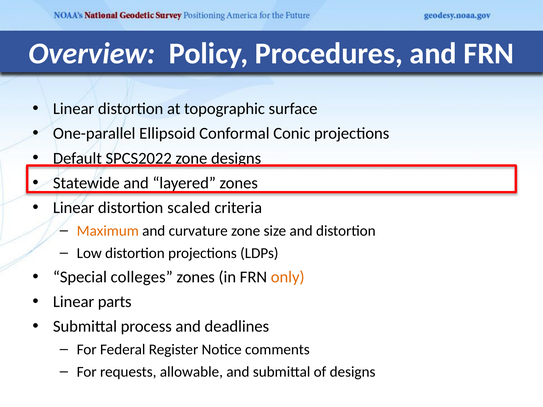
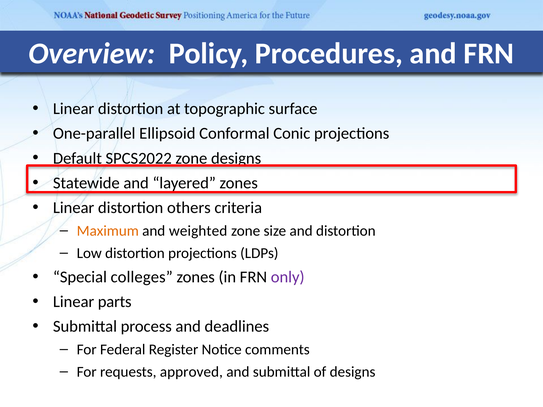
scaled: scaled -> others (189, 208)
curvature: curvature -> weighted (198, 231)
only colour: orange -> purple (288, 277)
allowable: allowable -> approved (191, 372)
